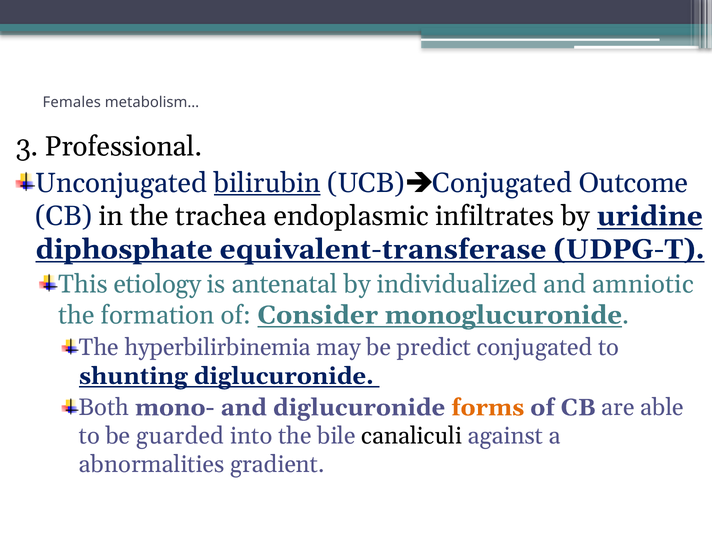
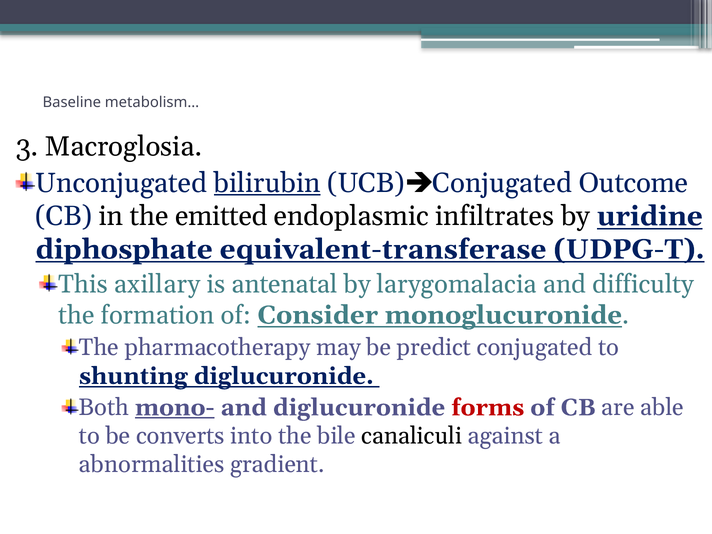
Females: Females -> Baseline (72, 102)
Professional: Professional -> Macroglosia (123, 147)
trachea: trachea -> emitted (221, 216)
etiology: etiology -> axillary (157, 284)
individualized: individualized -> larygomalacia (457, 284)
amniotic: amniotic -> difficulty (643, 284)
hyperbilirbinemia: hyperbilirbinemia -> pharmacotherapy (218, 348)
mono- underline: none -> present (175, 408)
forms colour: orange -> red (488, 408)
guarded: guarded -> converts (180, 436)
